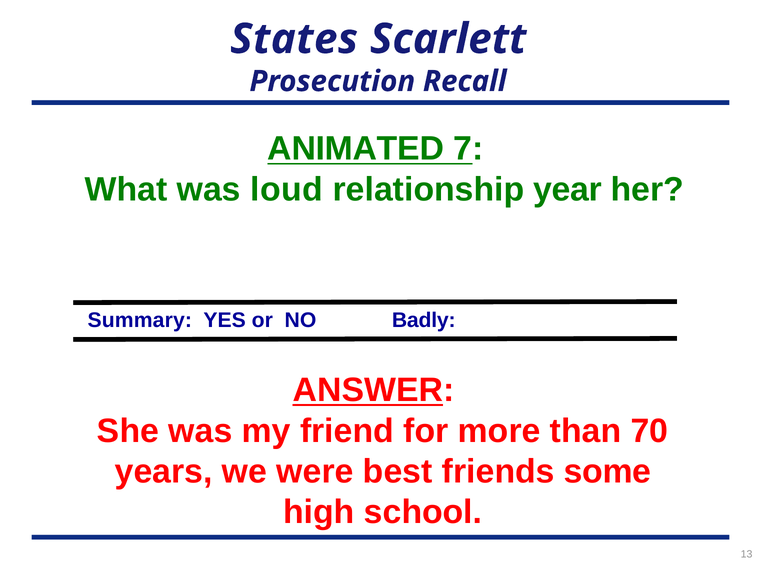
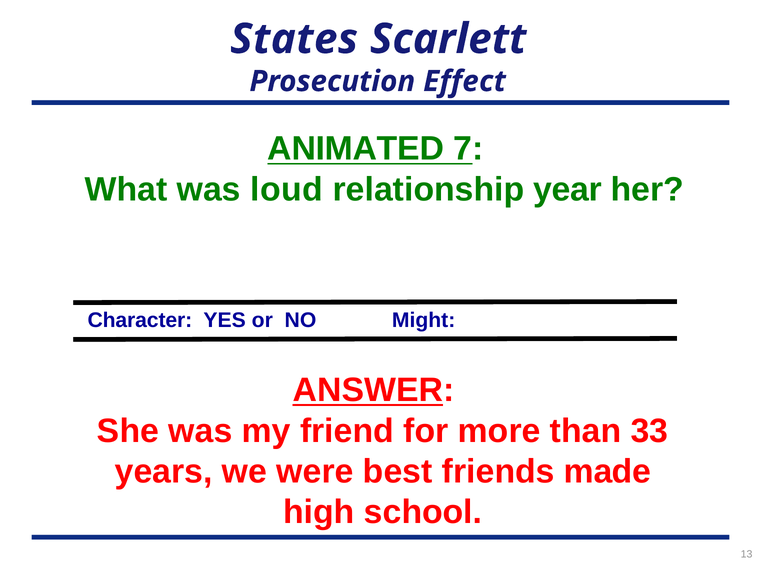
Recall: Recall -> Effect (465, 81)
Summary: Summary -> Character (140, 320)
Badly: Badly -> Might (424, 320)
70: 70 -> 33 (649, 431)
some: some -> made (607, 471)
